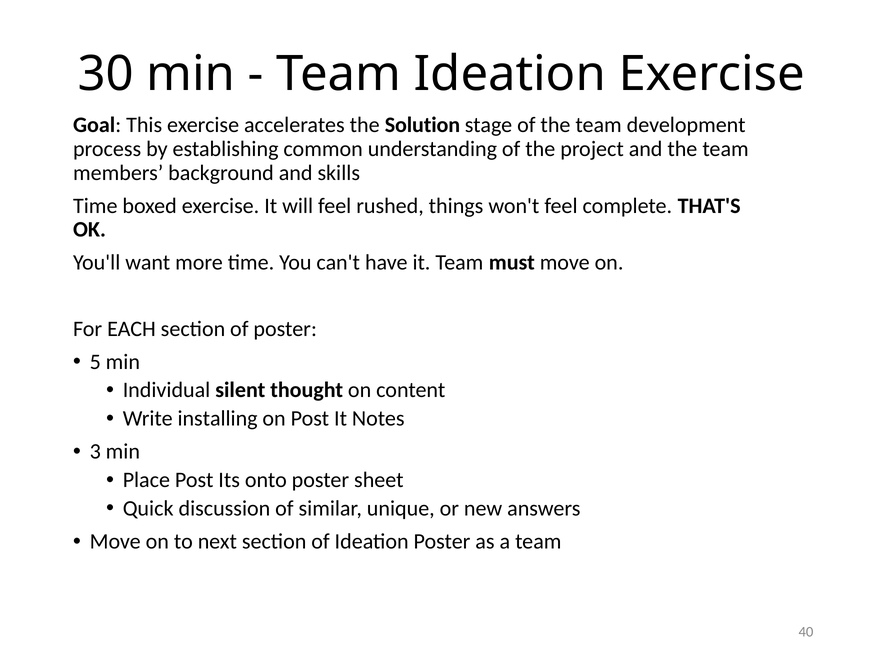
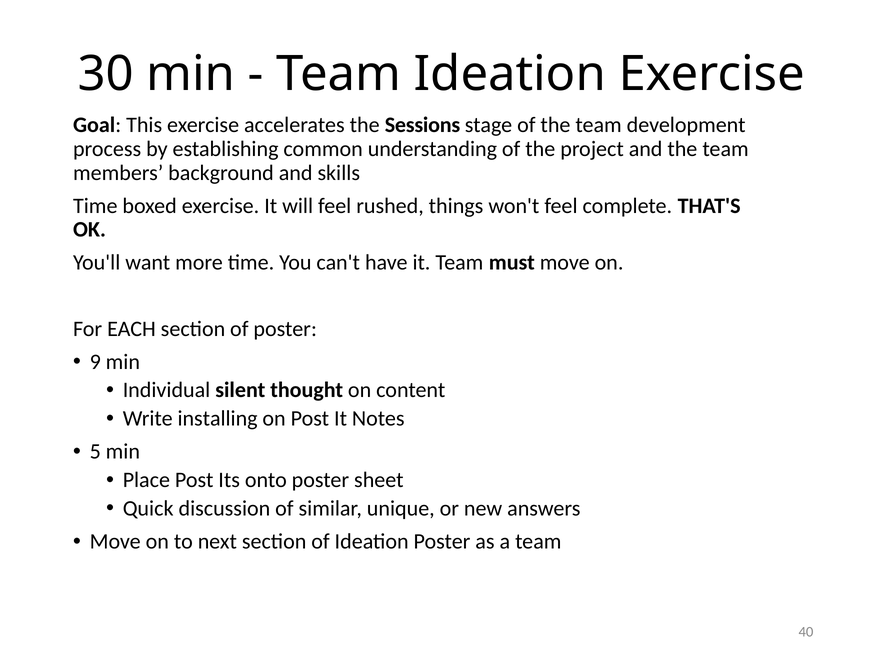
Solution: Solution -> Sessions (422, 125)
5: 5 -> 9 (95, 362)
3: 3 -> 5 (95, 452)
